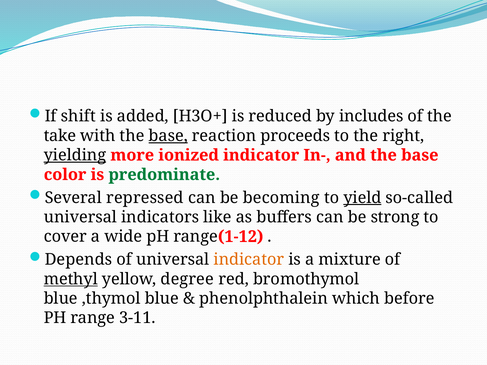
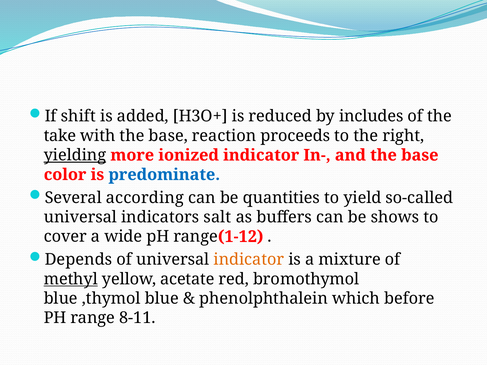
base underline: present -> none (168, 136)
predominate colour: green -> blue (164, 175)
repressed: repressed -> according (145, 198)
becoming: becoming -> quantities (281, 198)
yield underline: present -> none (362, 198)
like: like -> salt (217, 217)
strong: strong -> shows (395, 217)
degree: degree -> acetate (187, 279)
3-11: 3-11 -> 8-11 (137, 318)
